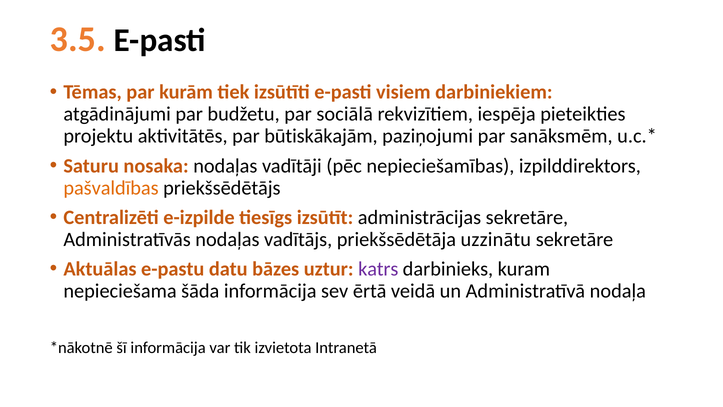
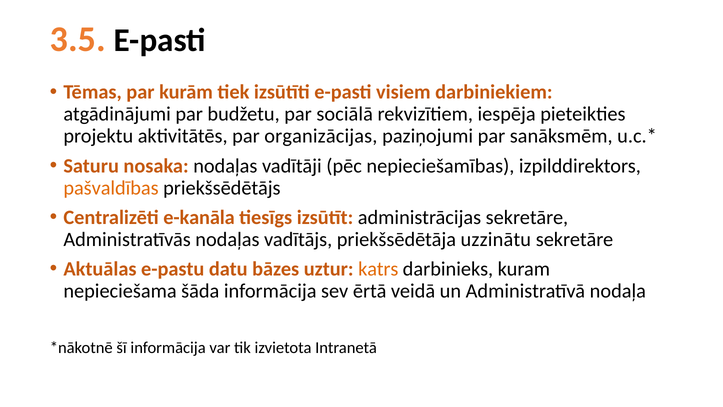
būtiskākajām: būtiskākajām -> organizācijas (321, 136)
e-izpilde: e-izpilde -> e-kanāla (199, 217)
katrs colour: purple -> orange (378, 269)
